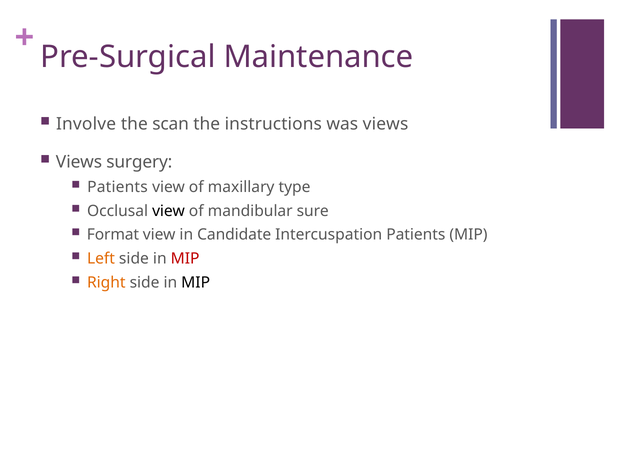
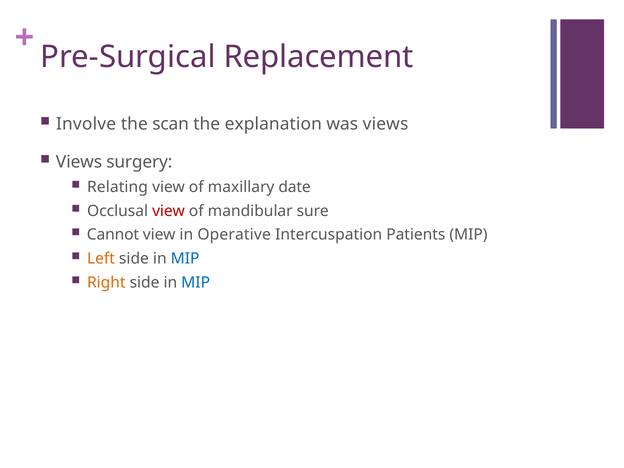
Maintenance: Maintenance -> Replacement (319, 57)
instructions: instructions -> explanation (273, 124)
Patients: Patients -> Relating (118, 187)
type: type -> date (295, 187)
view colour: black -> red (168, 211)
Format: Format -> Cannot (113, 235)
Candidate: Candidate -> Operative (234, 235)
MIP colour: red -> blue (185, 259)
MIP colour: black -> blue (196, 283)
